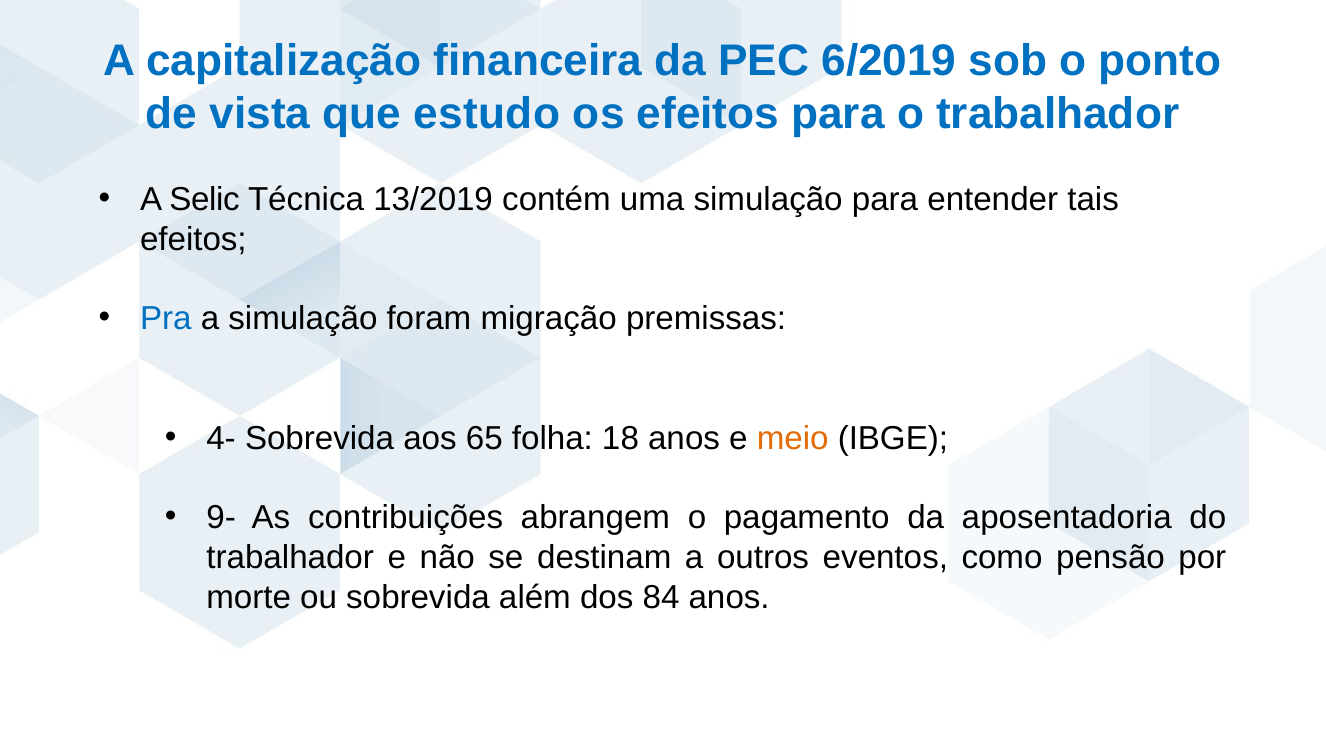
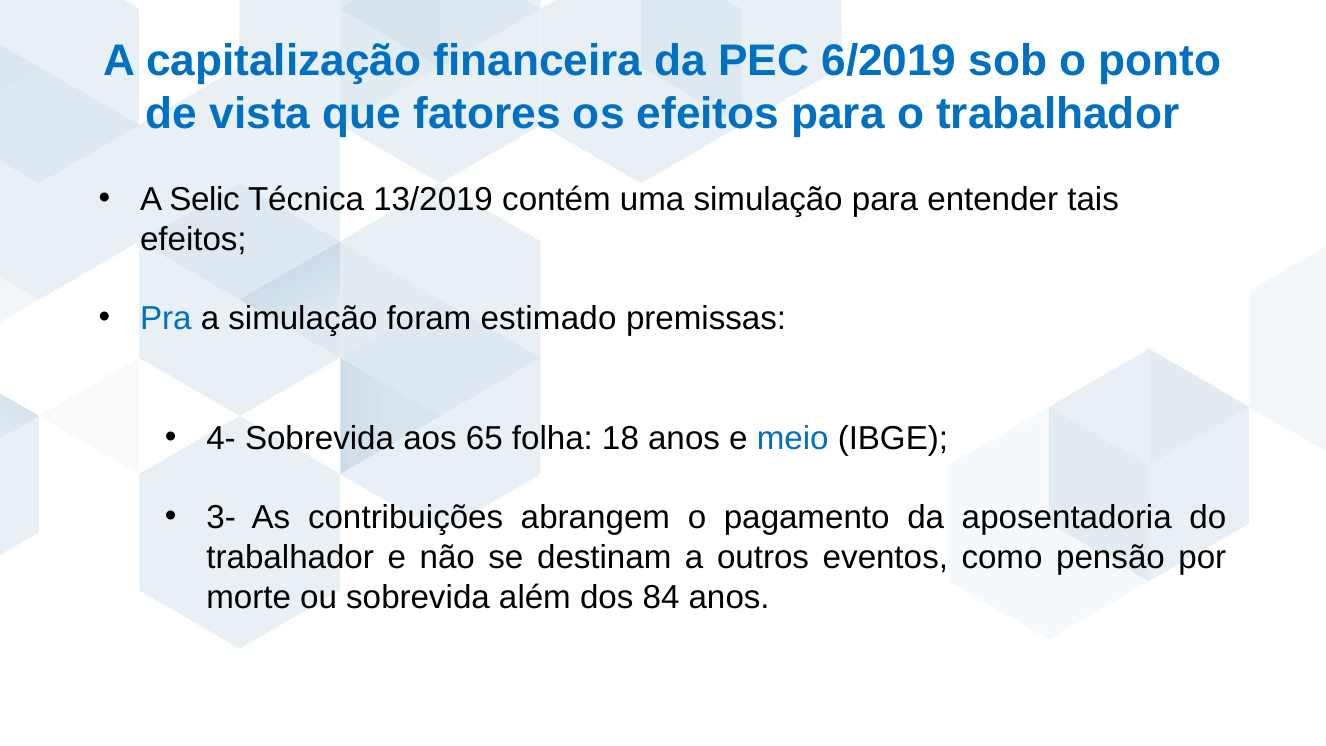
estudo: estudo -> fatores (487, 114)
migração: migração -> estimado (549, 319)
meio colour: orange -> blue (793, 438)
9-: 9- -> 3- (221, 518)
